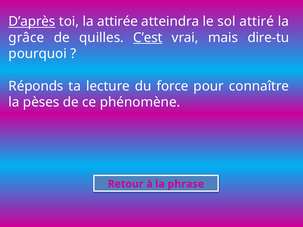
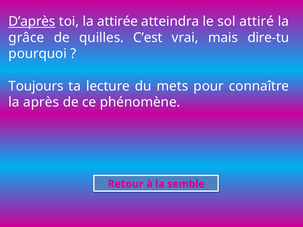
C’est underline: present -> none (148, 38)
Réponds: Réponds -> Toujours (36, 86)
force: force -> mets (172, 86)
pèses: pèses -> après (41, 102)
phrase: phrase -> semble (186, 184)
